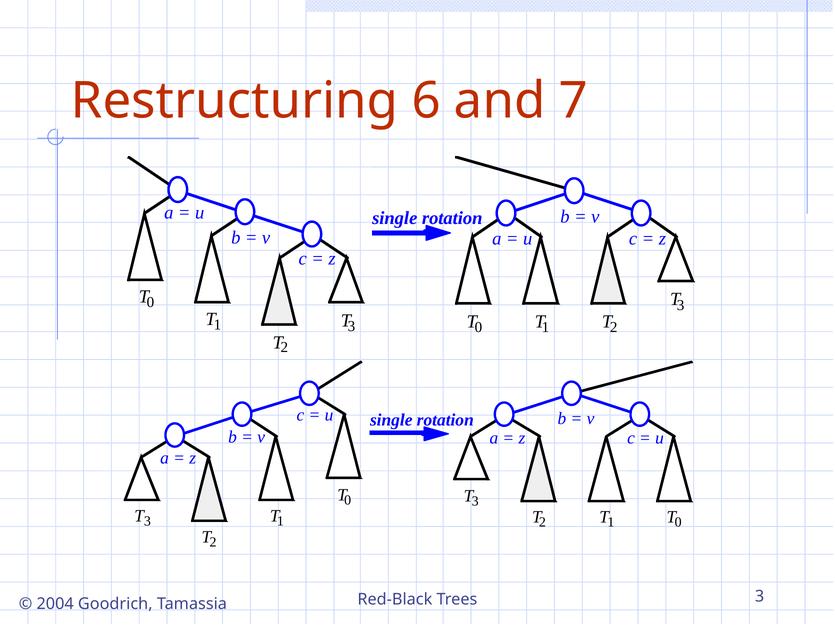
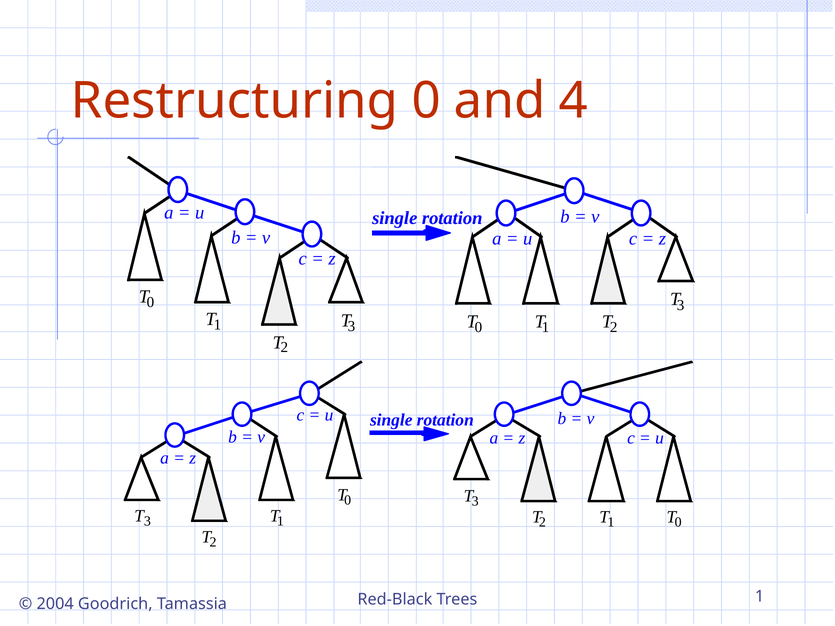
Restructuring 6: 6 -> 0 (426, 101)
7: 7 -> 4 (573, 101)
Trees 3: 3 -> 1 (760, 597)
